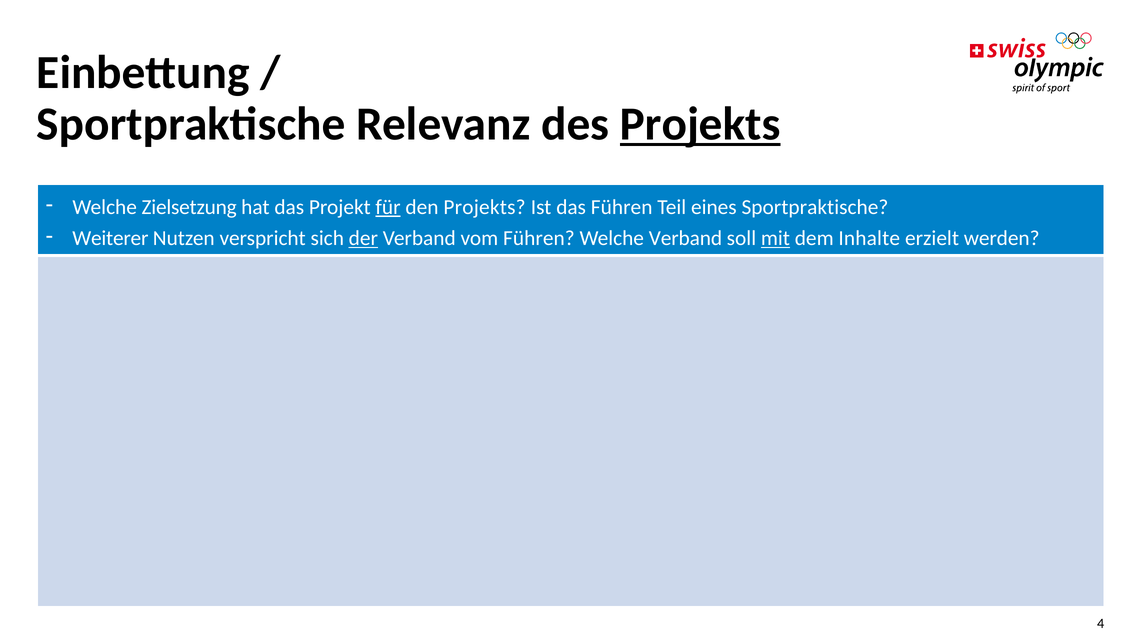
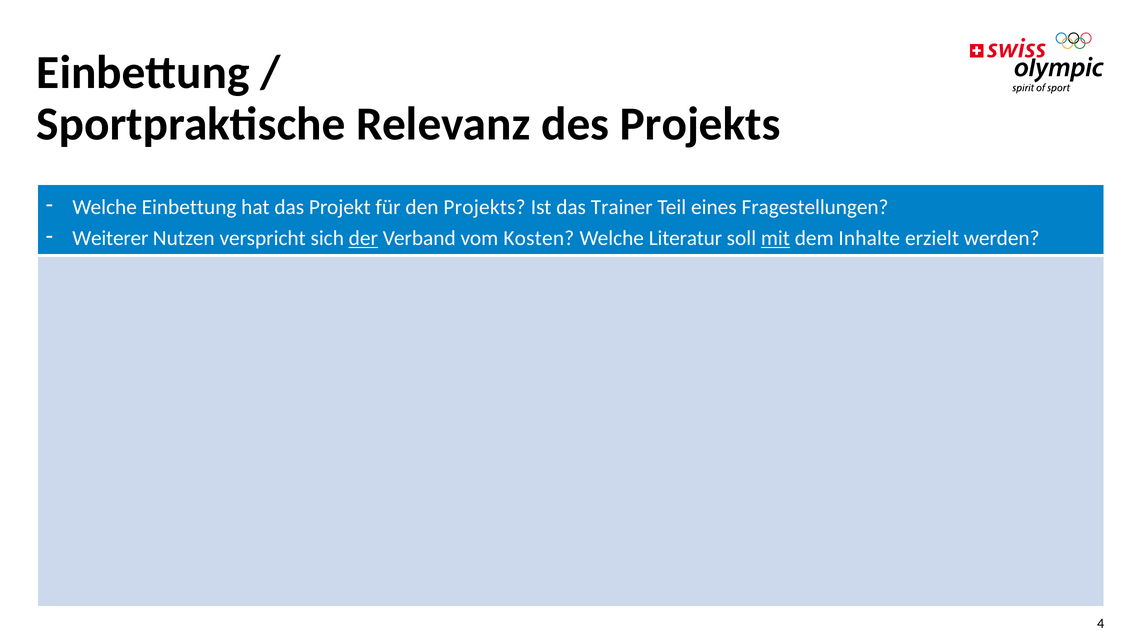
Projekts underline: present -> none (700, 124)
Welche Zielsetzung: Zielsetzung -> Einbettung (189, 207)
für underline: present -> none (388, 207)
das Führen: Führen -> Trainer (622, 207)
eines Sportpraktische: Sportpraktische -> Fragestellungen (815, 207)
vom Führen: Führen -> Kosten (539, 238)
Welche Verband: Verband -> Literatur (685, 238)
